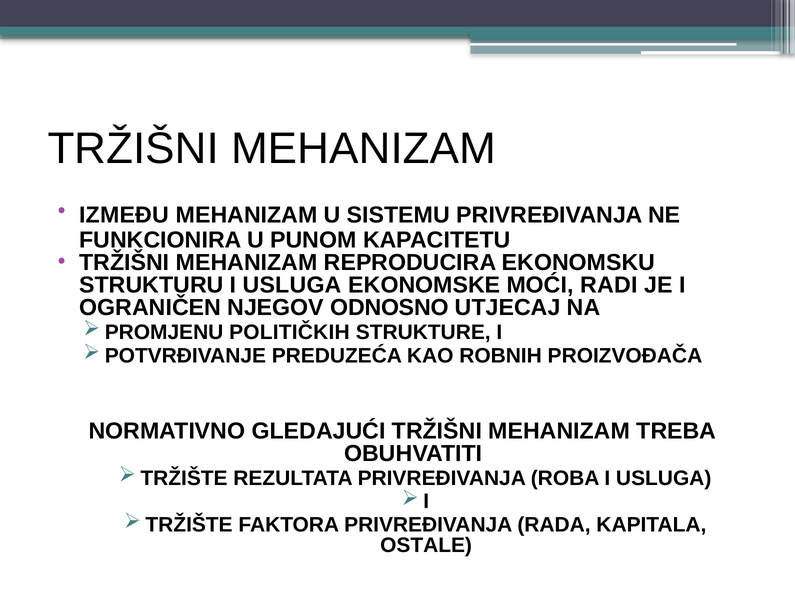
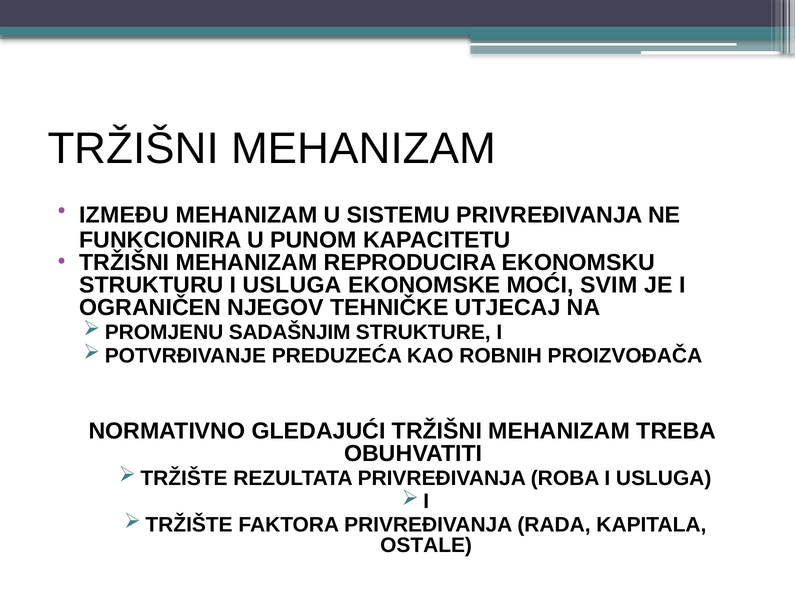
RADI: RADI -> SVIM (609, 285)
ODNOSNO: ODNOSNO -> TEHNIČKE (389, 308)
POLITIČKIH: POLITIČKIH -> SADAŠNJIM (290, 332)
